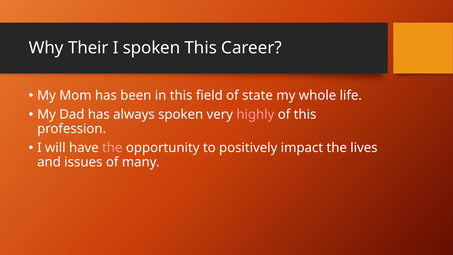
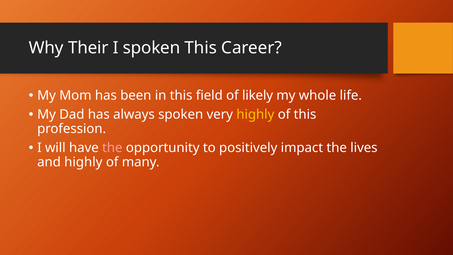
state: state -> likely (258, 96)
highly colour: pink -> yellow (255, 115)
and issues: issues -> highly (83, 162)
